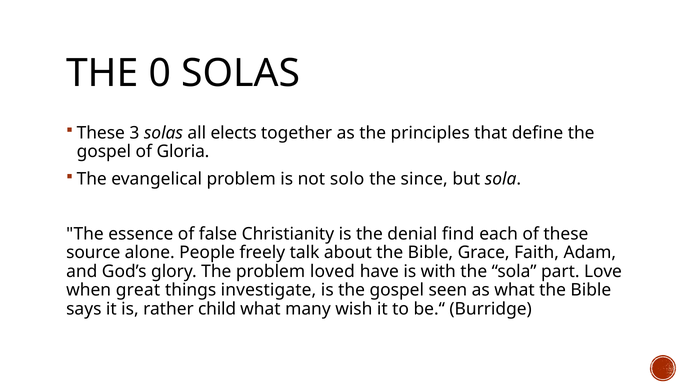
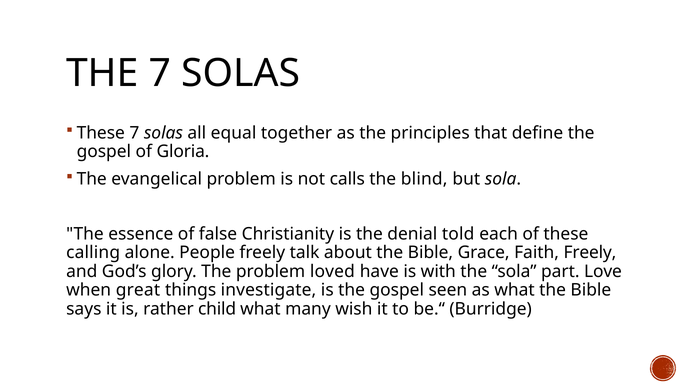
THE 0: 0 -> 7 (160, 73)
These 3: 3 -> 7 (134, 133)
elects: elects -> equal (234, 133)
solo: solo -> calls (347, 179)
since: since -> blind (424, 179)
find: find -> told (458, 234)
source: source -> calling (93, 253)
Faith Adam: Adam -> Freely (590, 253)
